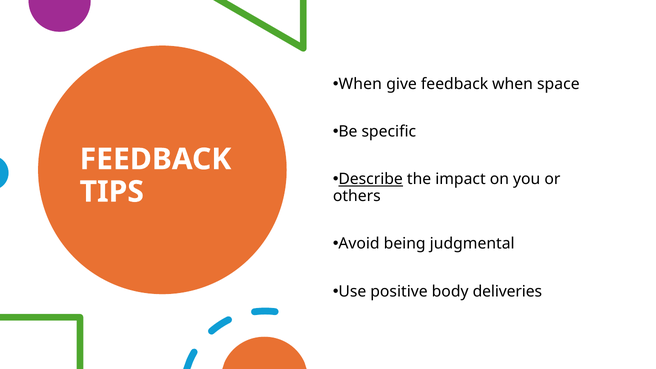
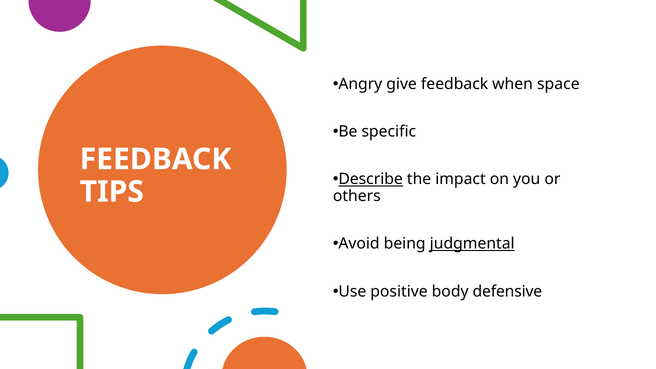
When: When -> Angry (360, 84)
judgmental underline: none -> present (472, 244)
deliveries: deliveries -> defensive (507, 291)
